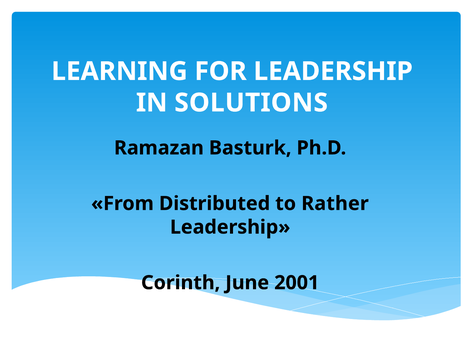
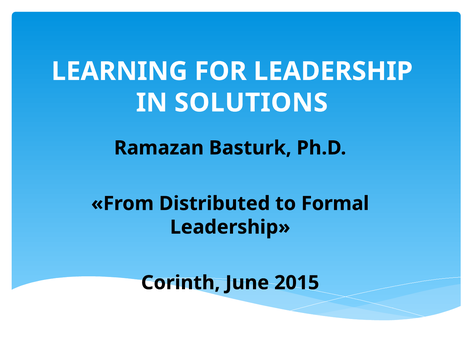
Rather: Rather -> Formal (335, 204)
2001: 2001 -> 2015 (297, 283)
